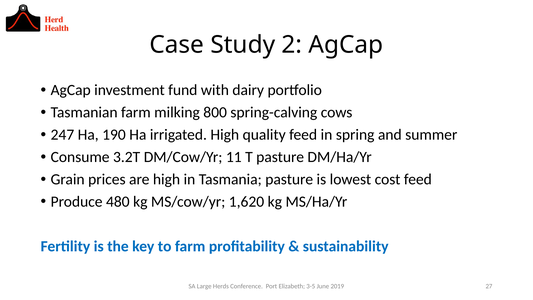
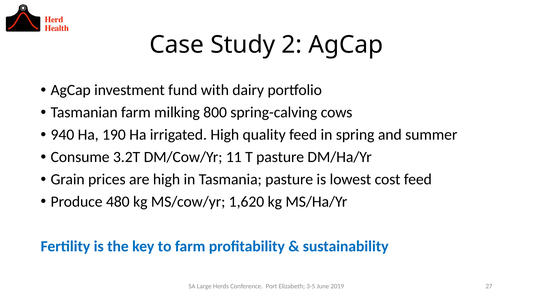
247: 247 -> 940 (62, 135)
